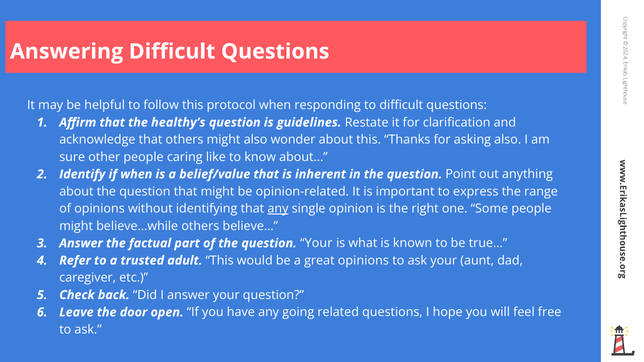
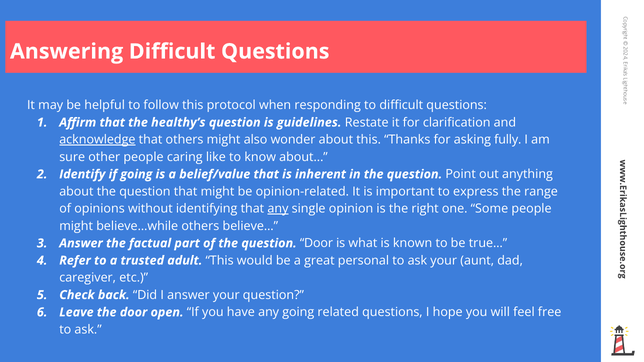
acknowledge underline: none -> present (97, 140)
asking also: also -> fully (508, 140)
if when: when -> going (136, 174)
question Your: Your -> Door (316, 243)
great opinions: opinions -> personal (363, 261)
